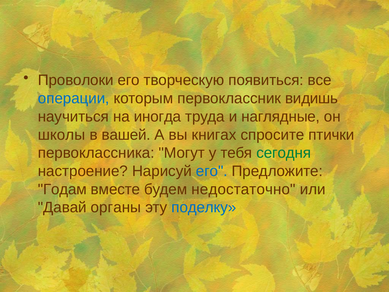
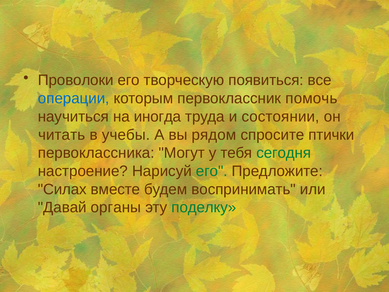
видишь: видишь -> помочь (311, 98)
наглядные: наглядные -> состоянии (280, 116)
школы: школы -> читать (62, 135)
вашей: вашей -> учебы (126, 135)
книгах: книгах -> рядом (214, 135)
его colour: blue -> green (212, 171)
Годам: Годам -> Силах (62, 189)
недостаточно: недостаточно -> воспринимать (244, 189)
поделку colour: blue -> green (204, 207)
